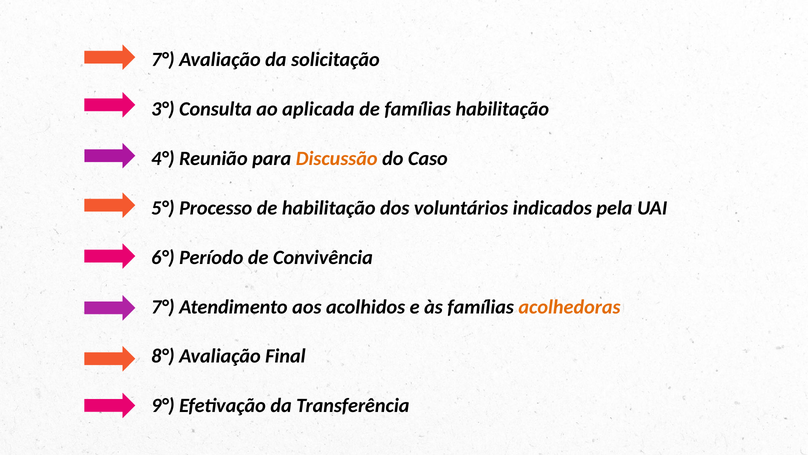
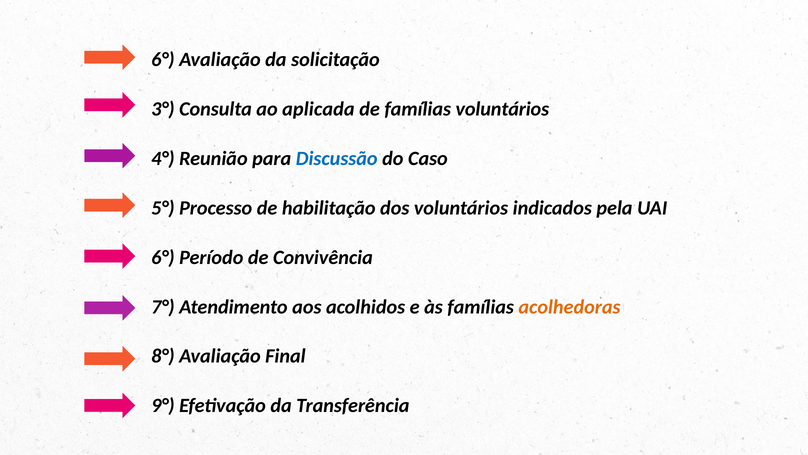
7°: 7° -> 6° (163, 60)
famílias habilitação: habilitação -> voluntários (502, 109)
Discussão colour: orange -> blue (337, 158)
